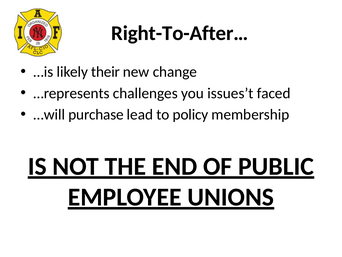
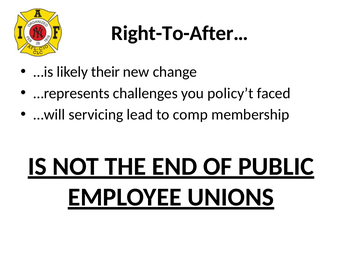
issues’t: issues’t -> policy’t (230, 93)
purchase: purchase -> servicing (96, 114)
policy: policy -> comp (190, 114)
